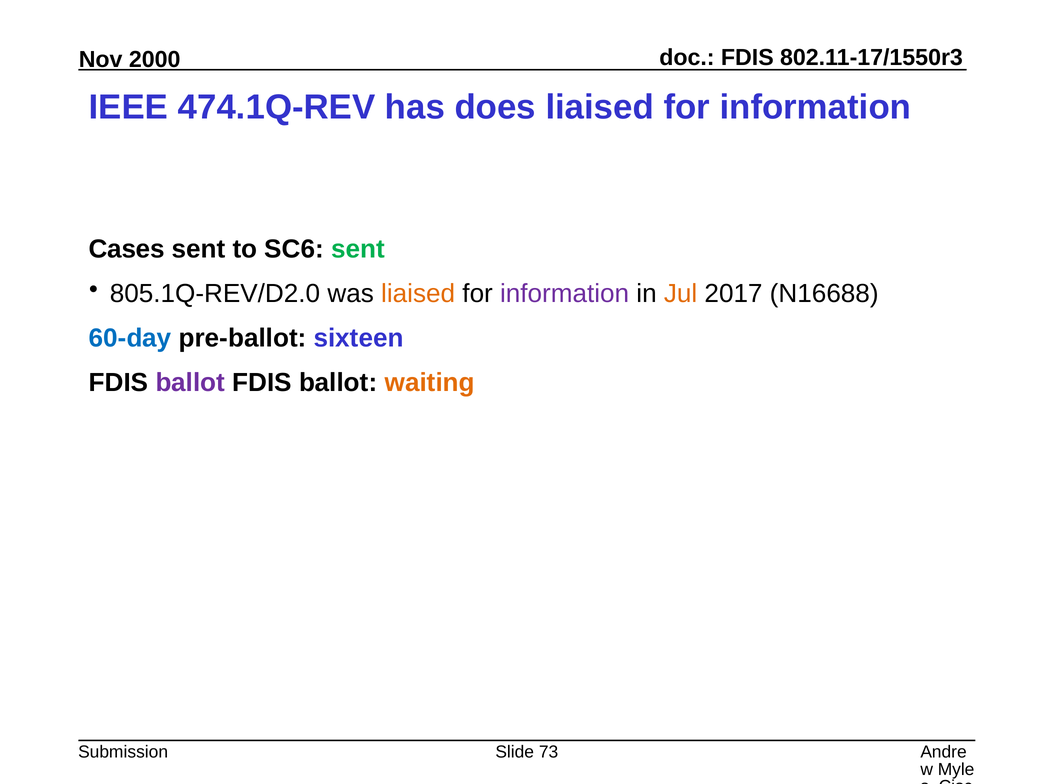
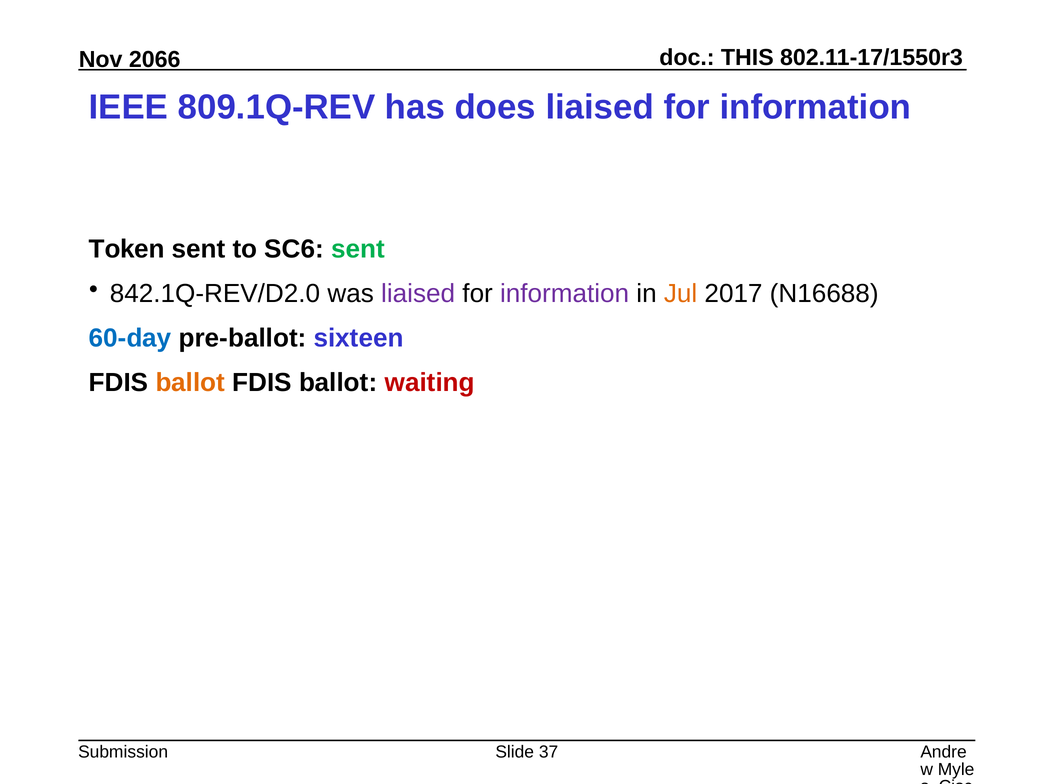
FDIS: FDIS -> THIS (747, 57)
2000: 2000 -> 2066 (155, 59)
474.1Q-REV: 474.1Q-REV -> 809.1Q-REV (277, 107)
Cases: Cases -> Token (127, 249)
805.1Q-REV/D2.0: 805.1Q-REV/D2.0 -> 842.1Q-REV/D2.0 (215, 294)
liaised colour: orange -> purple (418, 294)
ballot colour: purple -> orange (190, 382)
waiting colour: orange -> red (430, 382)
73: 73 -> 37 (549, 752)
